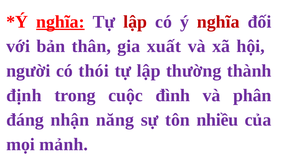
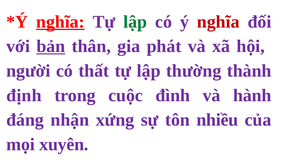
lập colour: red -> green (135, 22)
bản underline: none -> present (51, 46)
xuất: xuất -> phát (164, 46)
thói: thói -> thất (94, 71)
phân: phân -> hành (252, 96)
năng: năng -> xứng (115, 120)
mảnh: mảnh -> xuyên (64, 145)
